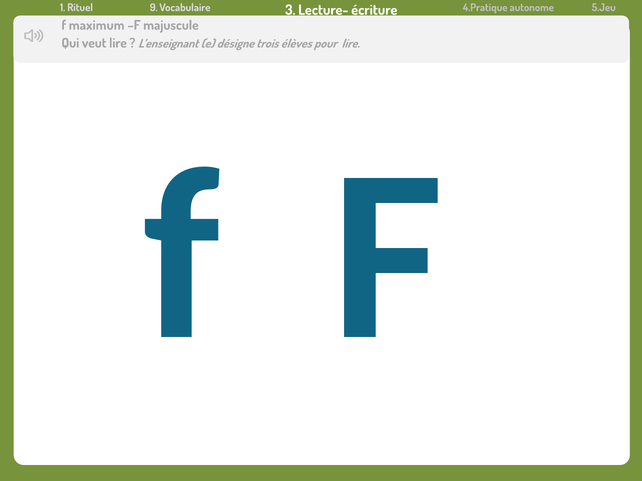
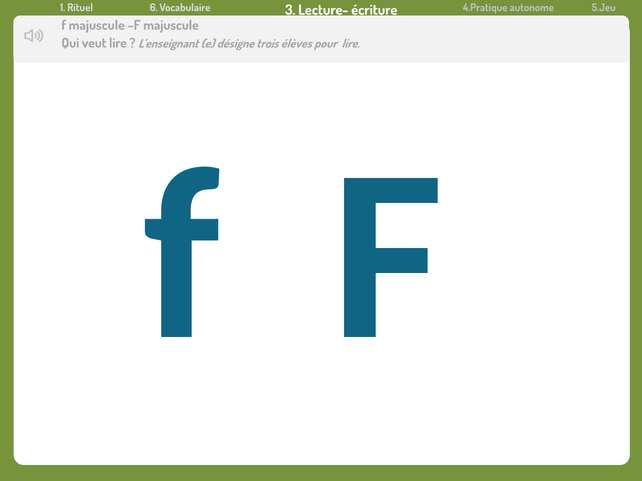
9: 9 -> 6 (154, 8)
maximum: maximum -> majuscule (97, 25)
